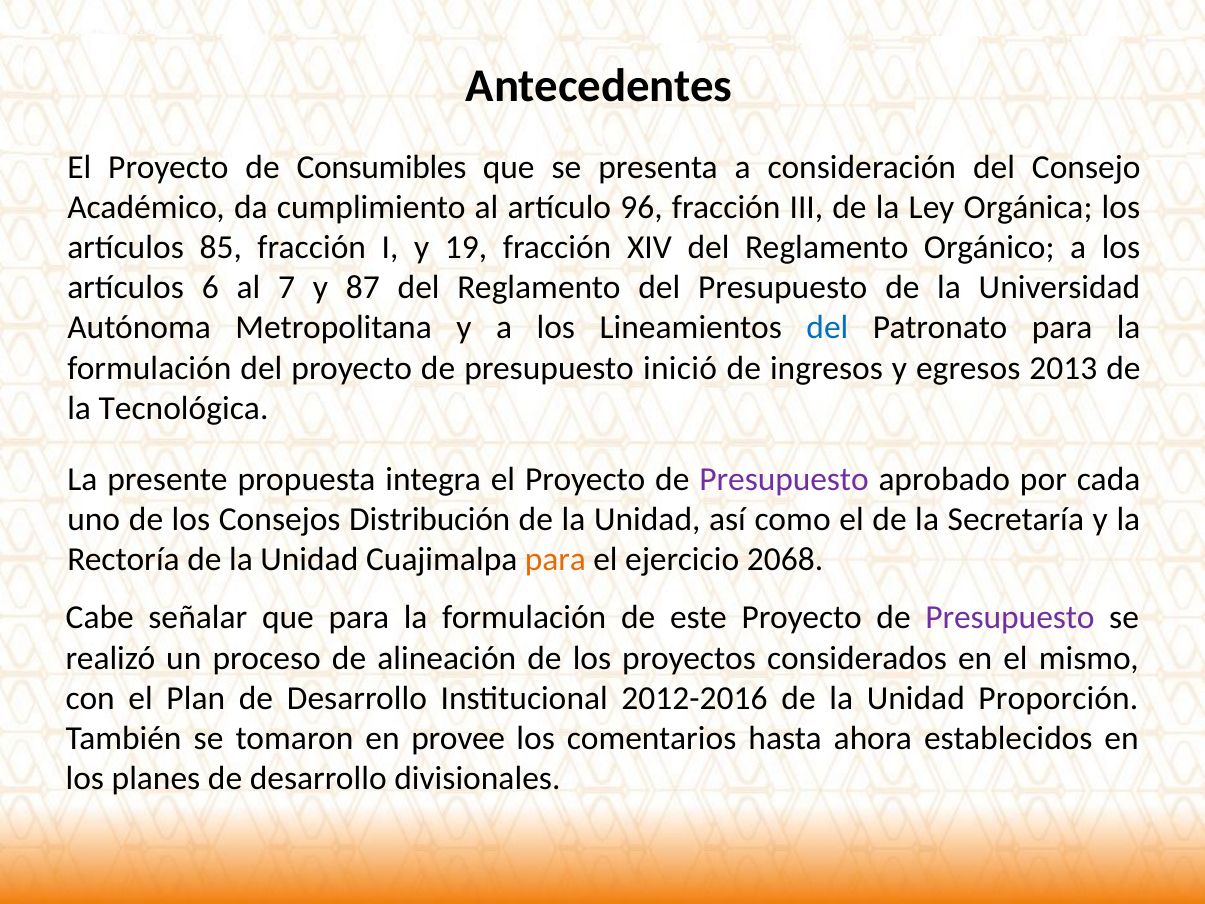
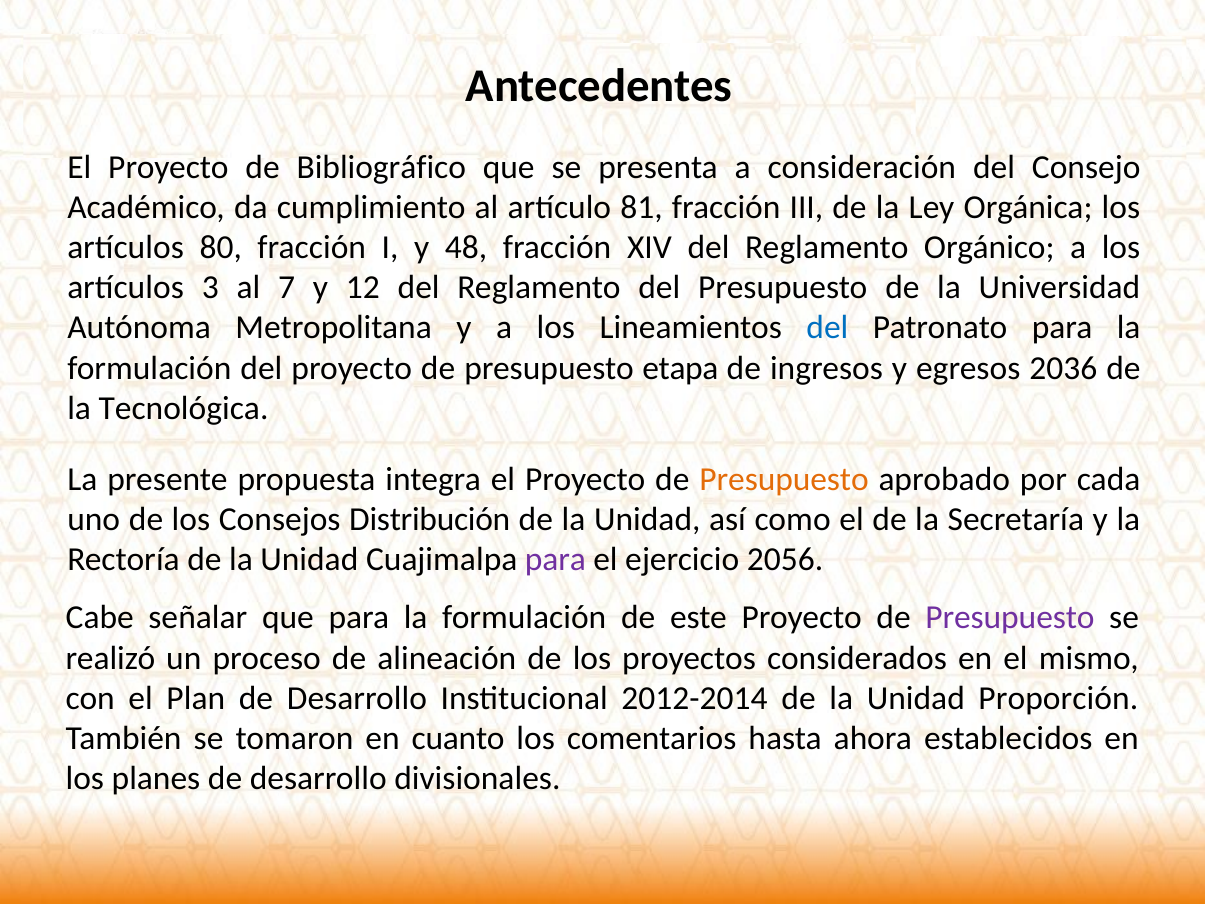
Consumibles: Consumibles -> Bibliográfico (381, 167)
96: 96 -> 81 (642, 207)
85: 85 -> 80 (221, 247)
19: 19 -> 48 (466, 247)
6: 6 -> 3 (210, 288)
87: 87 -> 12 (363, 288)
inició: inició -> etapa (680, 368)
2013: 2013 -> 2036 (1063, 368)
Presupuesto colour: purple -> orange (784, 479)
para colour: orange -> purple (555, 560)
2068: 2068 -> 2056 (785, 560)
2012-2016: 2012-2016 -> 2012-2014 (695, 698)
provee: provee -> cuanto (458, 738)
